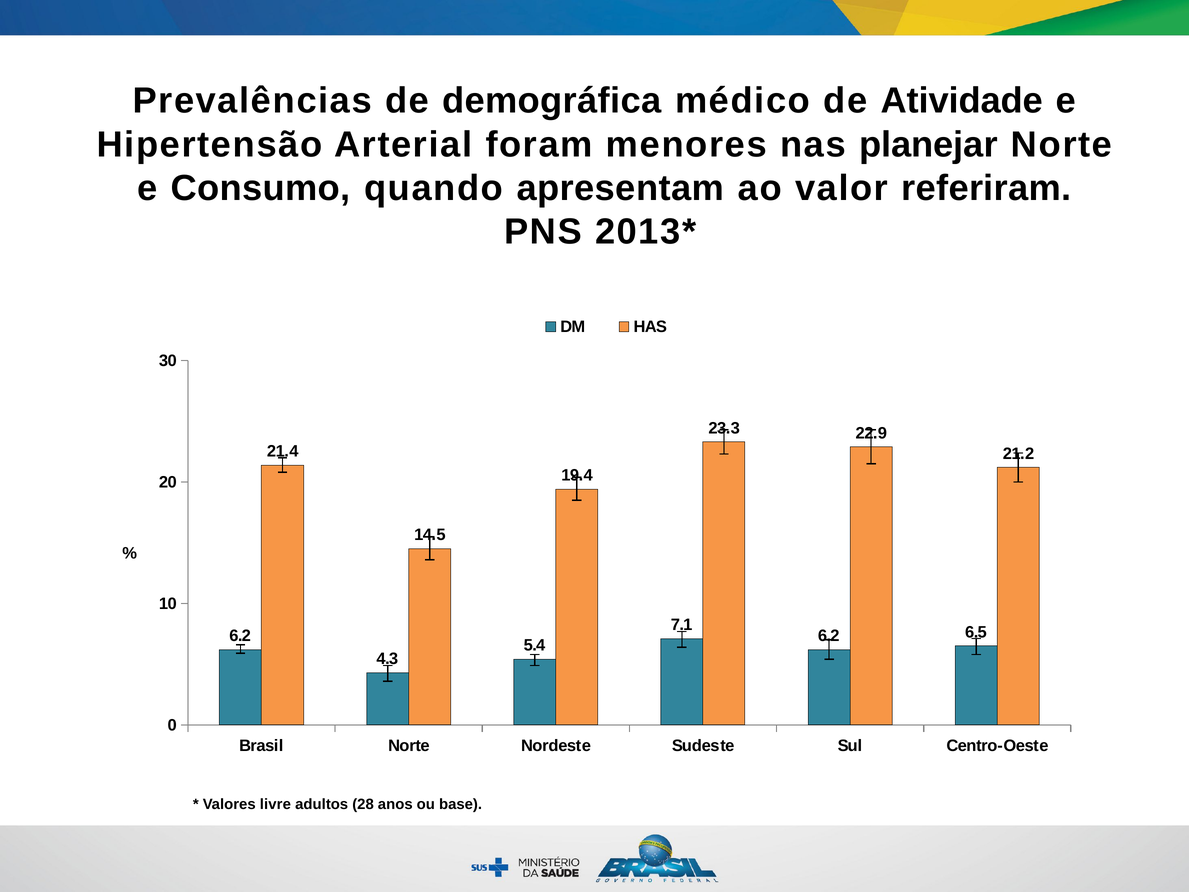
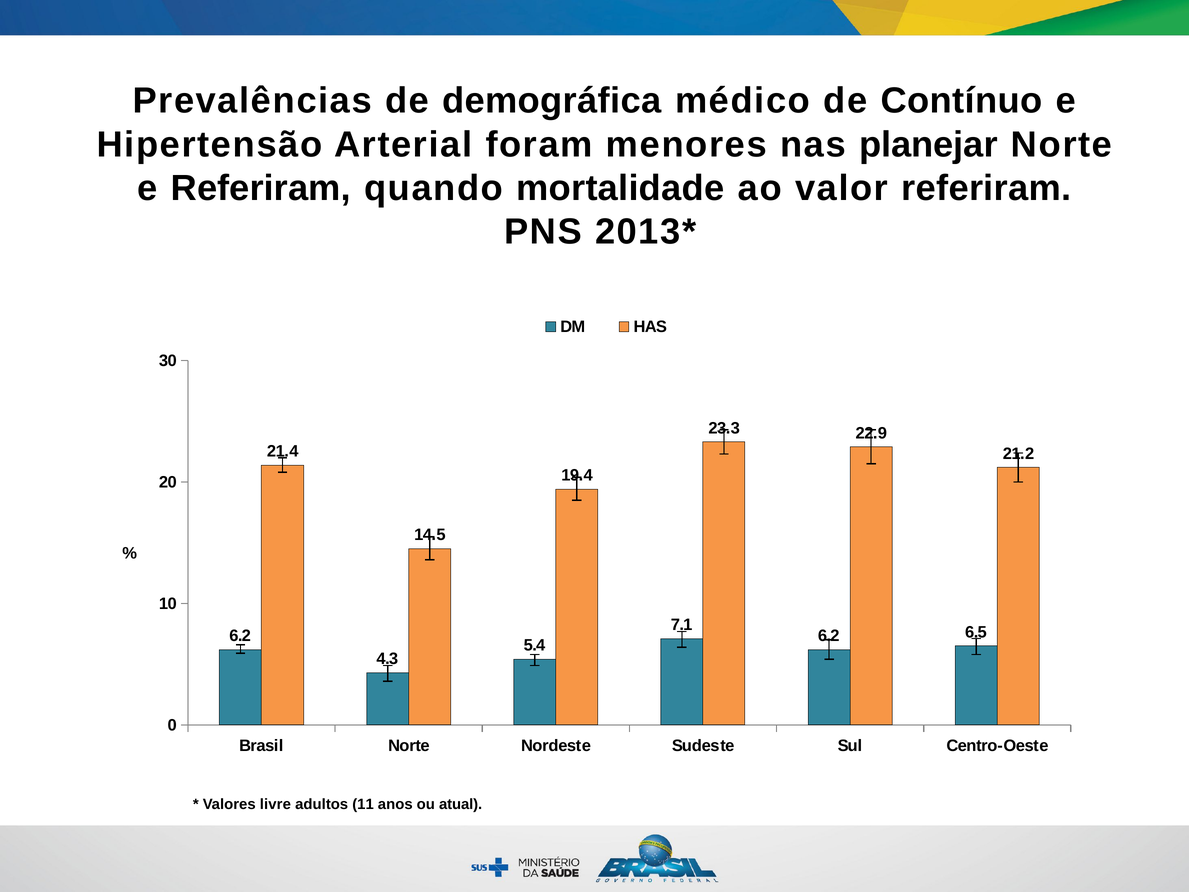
Atividade: Atividade -> Contínuo (961, 101)
e Consumo: Consumo -> Referiram (261, 188)
apresentam: apresentam -> mortalidade (620, 188)
28: 28 -> 11 (363, 804)
base: base -> atual (461, 804)
